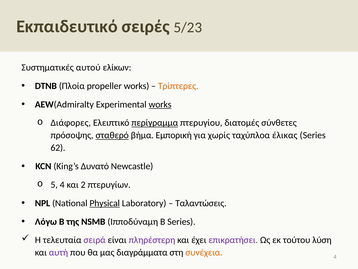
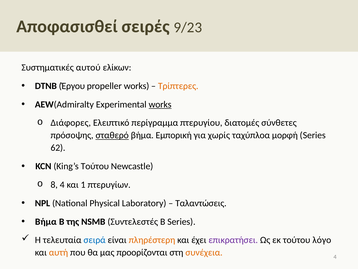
Εκπαιδευτικό: Εκπαιδευτικό -> Αποφασισθεί (67, 26)
5/23: 5/23 -> 9/23 (188, 27)
Πλοία: Πλοία -> Έργου (72, 86)
περίγραμμα underline: present -> none (155, 123)
έλικας: έλικας -> μορφή (285, 135)
King’s Δυνατό: Δυνατό -> Τούτου (95, 166)
5: 5 -> 8 (54, 184)
2: 2 -> 1 (83, 184)
Physical underline: present -> none (105, 203)
Λόγω: Λόγω -> Βήμα (46, 221)
Ιπποδύναμη: Ιπποδύναμη -> Συντελεστές (133, 221)
σειρά colour: purple -> blue (95, 240)
πληρέστερη colour: purple -> orange (152, 240)
λύση: λύση -> λόγο (322, 240)
αυτή colour: purple -> orange (58, 252)
διαγράμματα: διαγράμματα -> προορίζονται (142, 252)
